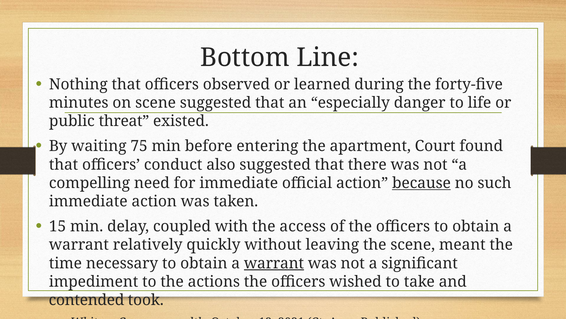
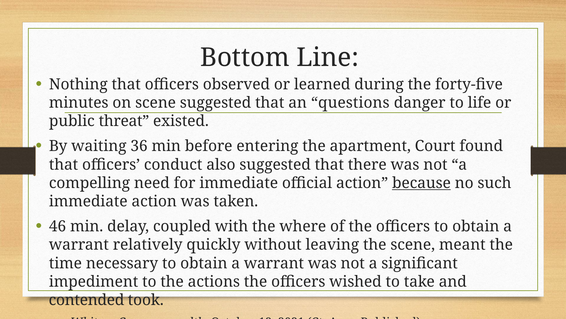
especially: especially -> questions (350, 103)
75: 75 -> 36 (139, 146)
15: 15 -> 46 (58, 226)
access: access -> where (303, 226)
warrant underline: present -> none (274, 263)
